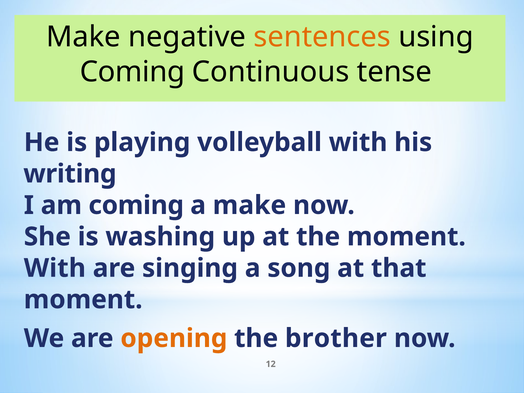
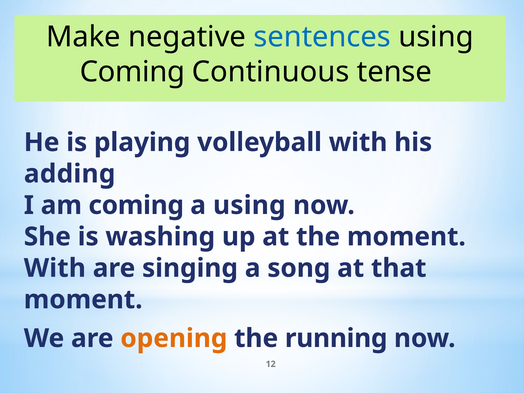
sentences colour: orange -> blue (322, 37)
writing: writing -> adding (70, 174)
a make: make -> using (249, 205)
brother: brother -> running (336, 338)
